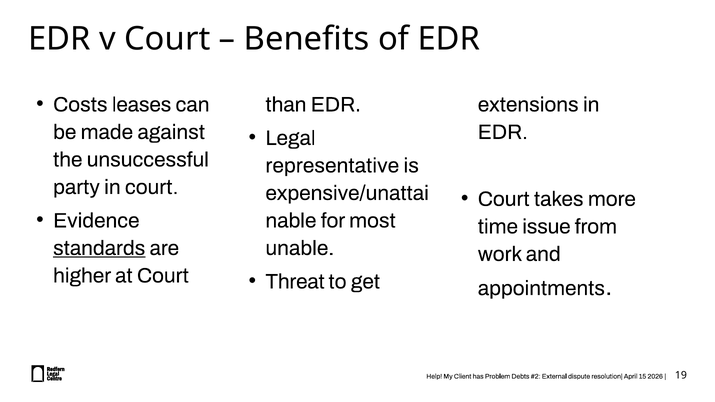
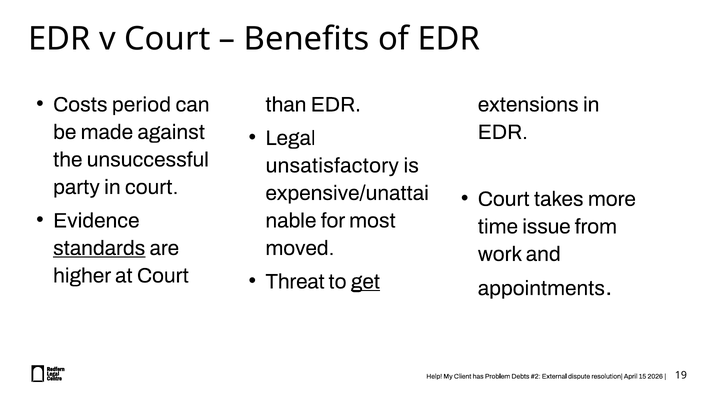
leases: leases -> period (141, 105)
representative: representative -> unsatisfactory (332, 166)
unable: unable -> moved (300, 248)
get underline: none -> present (365, 282)
